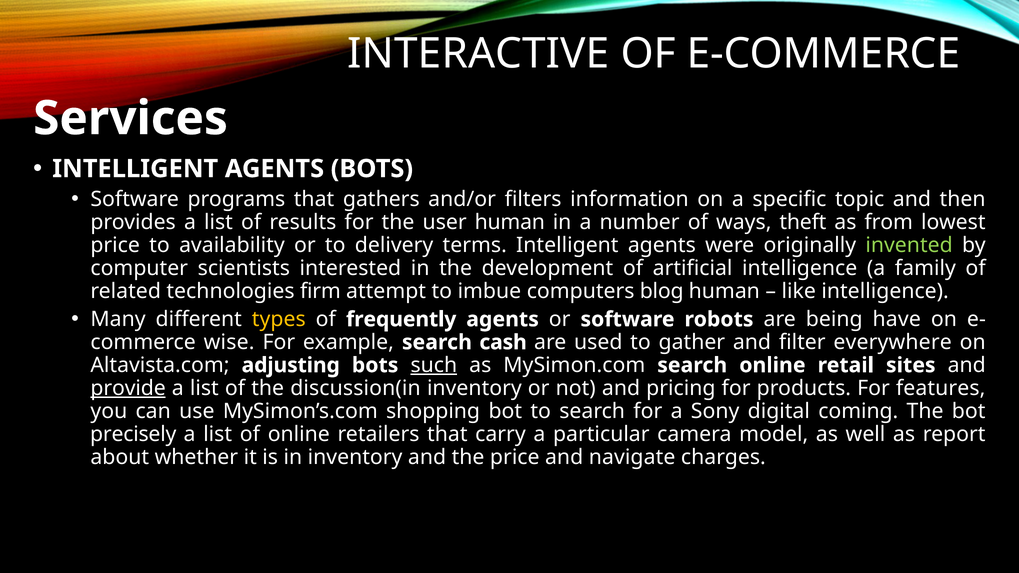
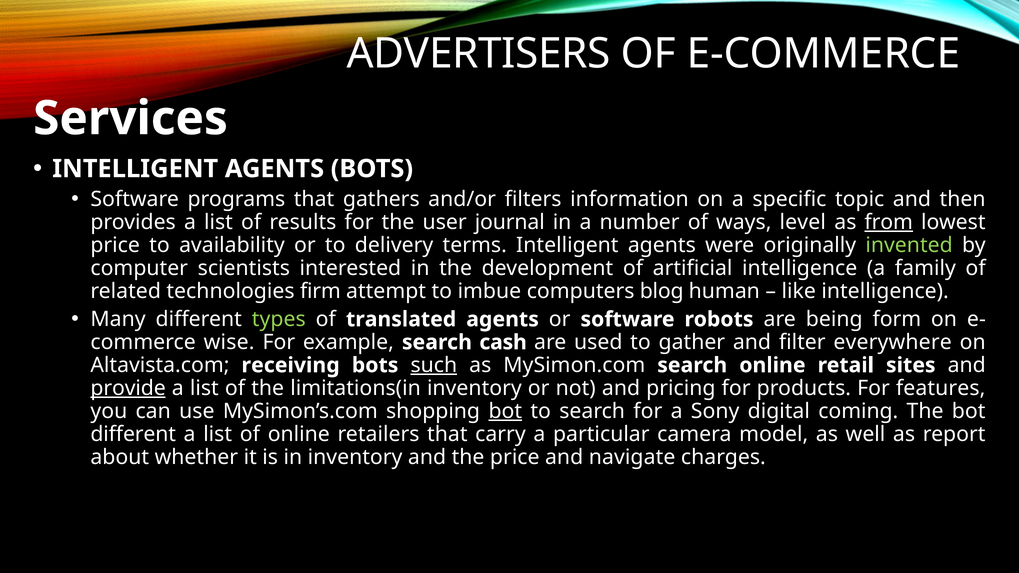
INTERACTIVE: INTERACTIVE -> ADVERTISERS (479, 54)
user human: human -> journal (510, 222)
theft: theft -> level (803, 222)
from underline: none -> present (889, 222)
types colour: yellow -> light green (279, 319)
frequently: frequently -> translated (401, 319)
have: have -> form (897, 319)
adjusting: adjusting -> receiving (291, 365)
discussion(in: discussion(in -> limitations(in (356, 388)
bot underline: none -> present (505, 411)
precisely: precisely -> different (133, 434)
